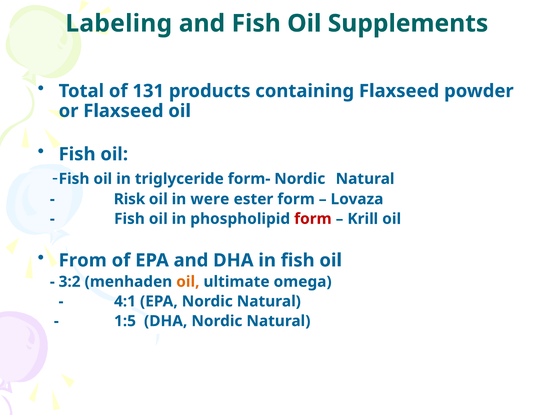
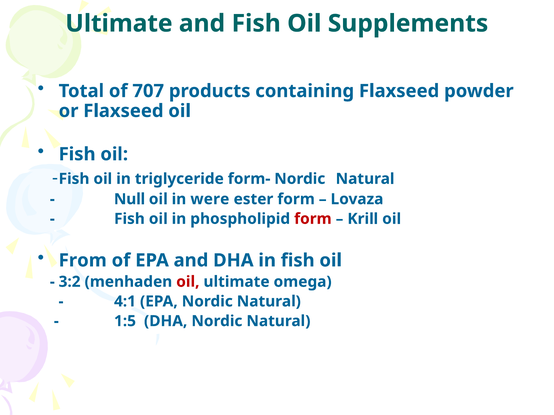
Labeling: Labeling -> Ultimate (119, 23)
131: 131 -> 707 (148, 91)
Risk: Risk -> Null (130, 199)
oil colour: orange -> red (188, 282)
